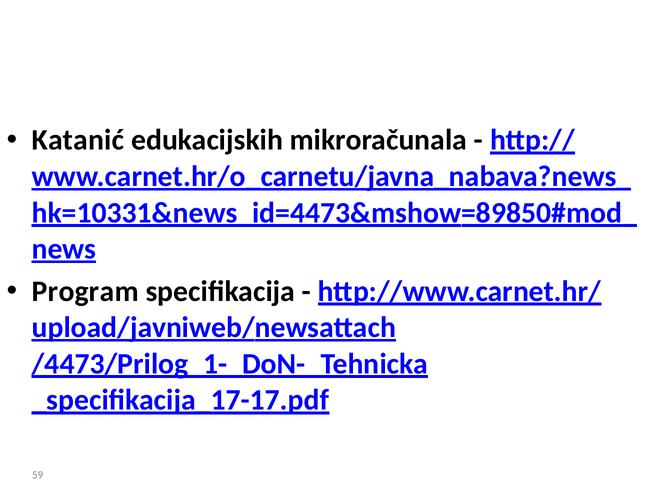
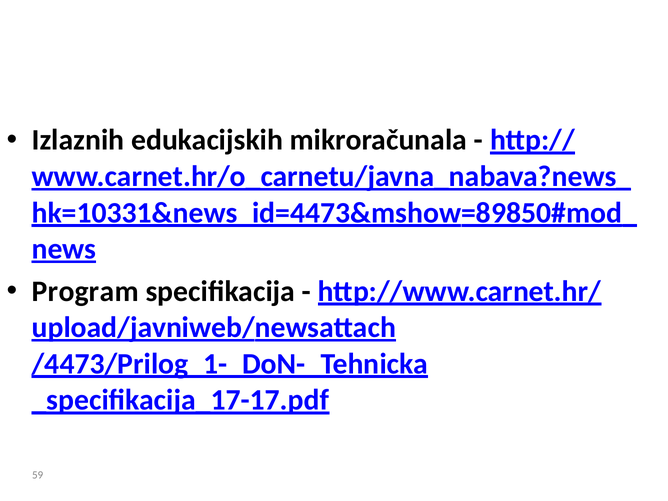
Katanić: Katanić -> Izlaznih (78, 140)
